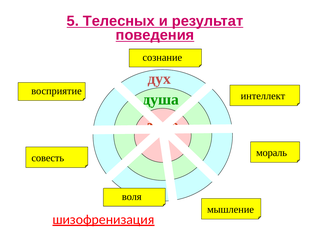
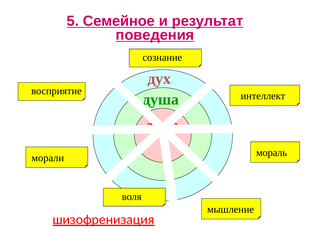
Телесных: Телесных -> Семейное (119, 21)
совесть: совесть -> морали (48, 158)
